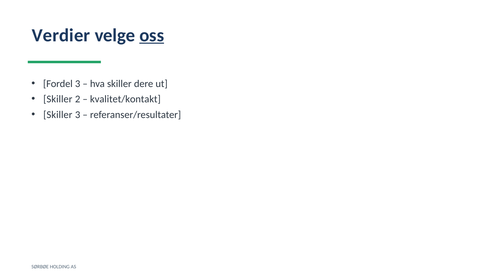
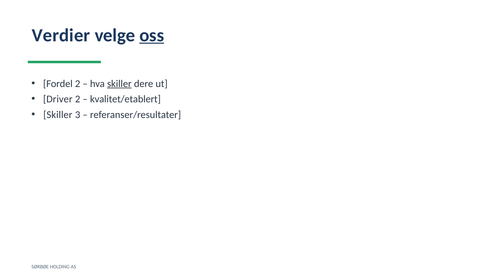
Fordel 3: 3 -> 2 (78, 84)
skiller underline: none -> present (119, 84)
Skiller: Skiller -> Driver (58, 99)
kvalitet/kontakt: kvalitet/kontakt -> kvalitet/etablert (125, 99)
